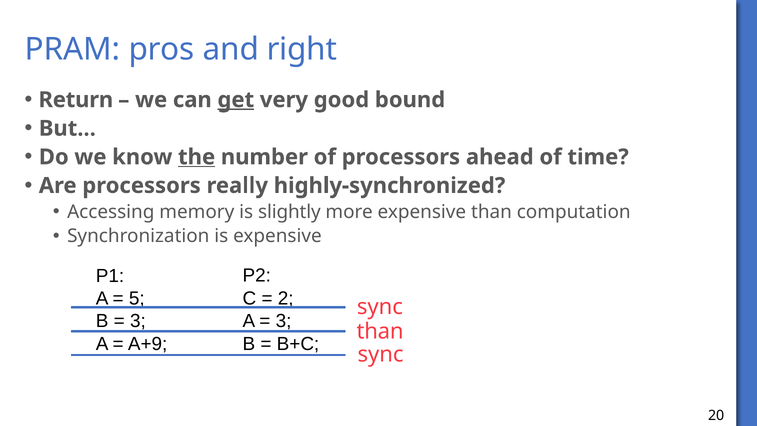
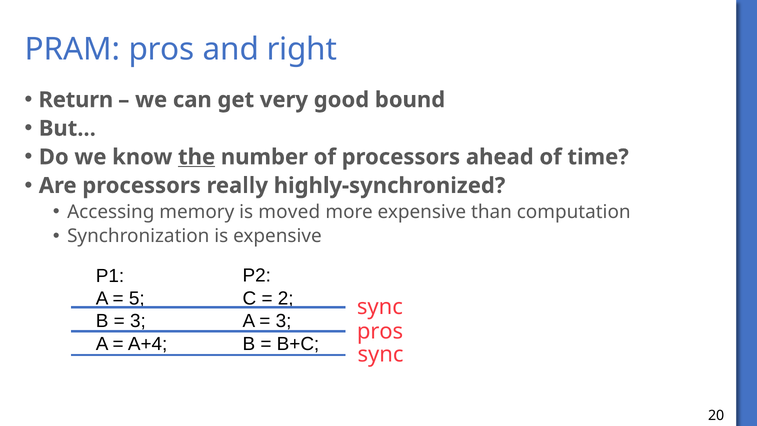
get underline: present -> none (236, 100)
slightly: slightly -> moved (289, 212)
than: than -> pros (380, 331)
A+9: A+9 -> A+4 (148, 344)
